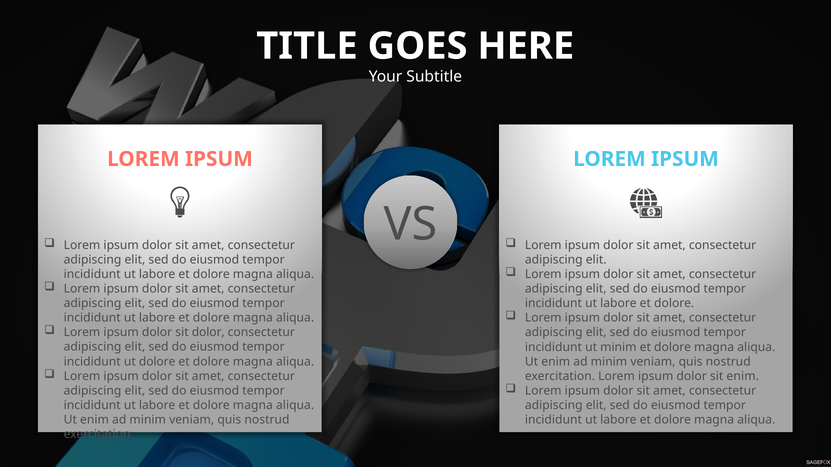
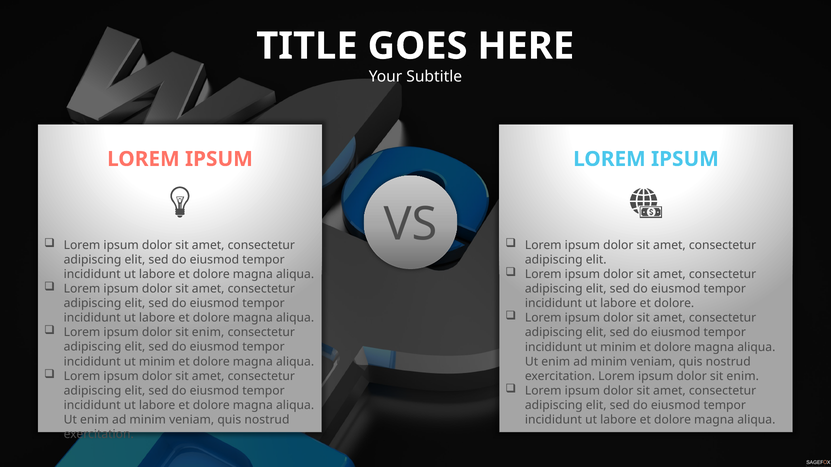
dolor: dolor -> enim (208, 333)
dolore: dolore -> minim (157, 362)
